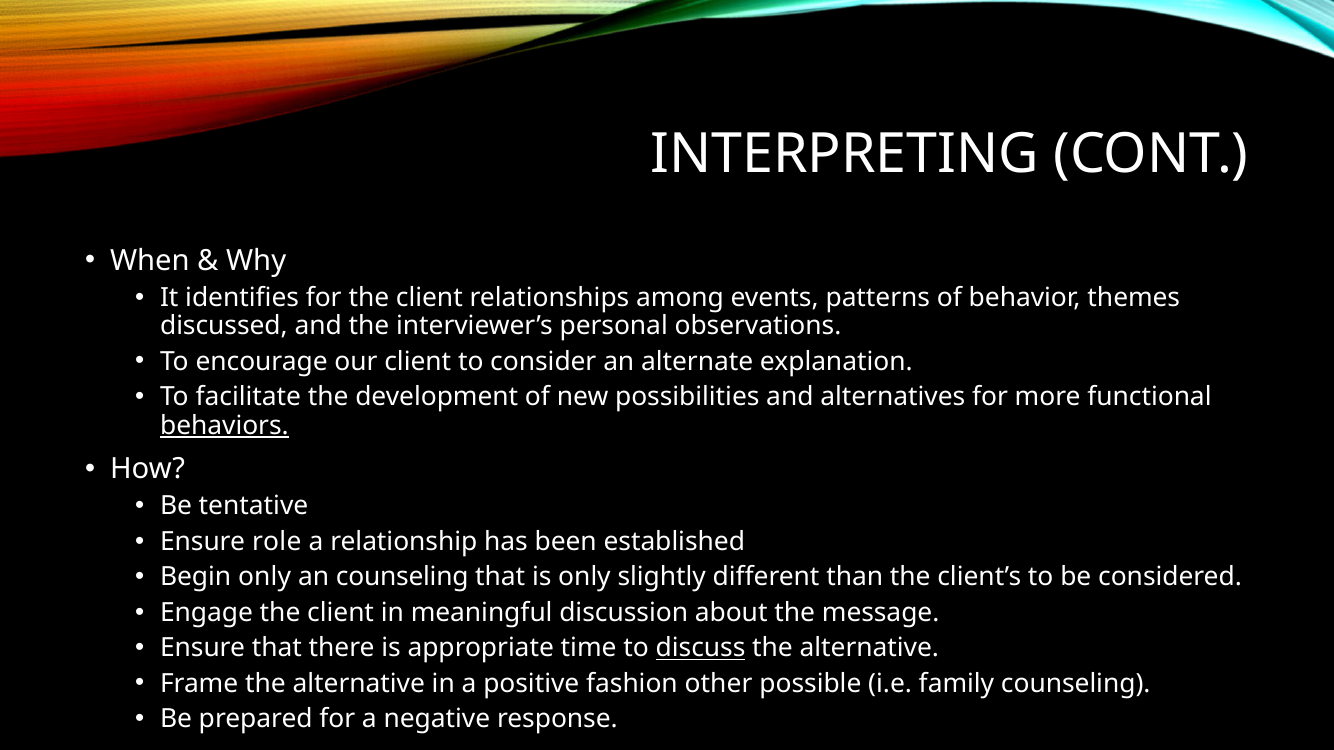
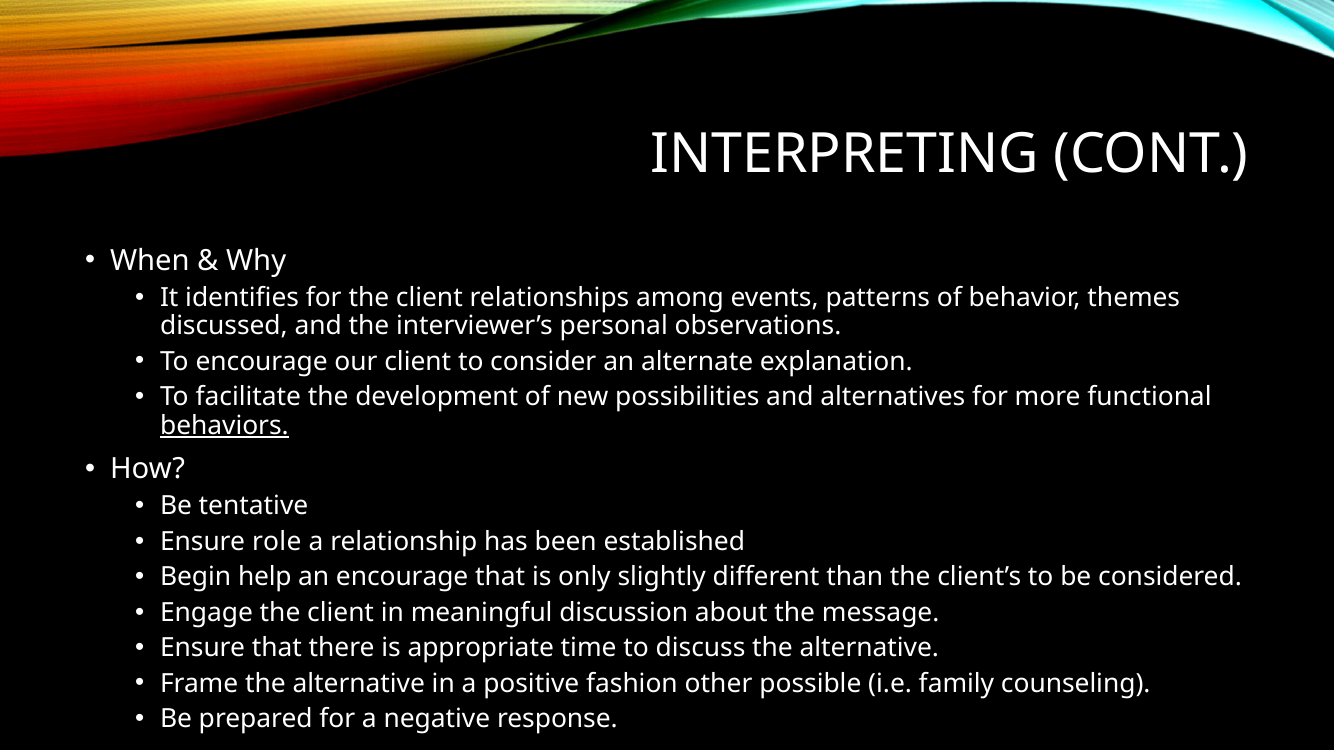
Begin only: only -> help (265, 577)
an counseling: counseling -> encourage (402, 577)
discuss underline: present -> none (701, 648)
